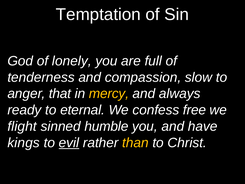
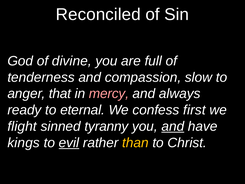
Temptation: Temptation -> Reconciled (98, 14)
lonely: lonely -> divine (72, 61)
mercy colour: yellow -> pink (109, 94)
free: free -> first (194, 110)
humble: humble -> tyranny (106, 126)
and underline: none -> present (173, 126)
